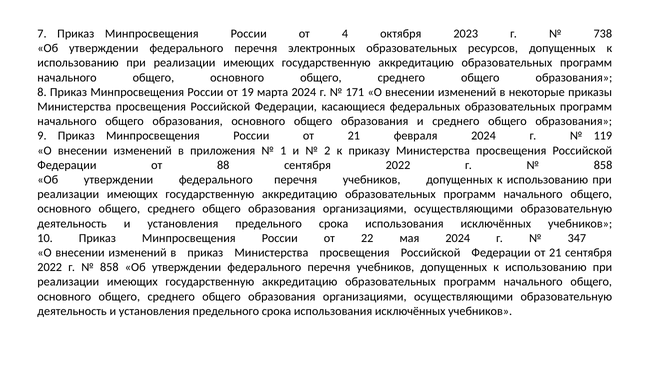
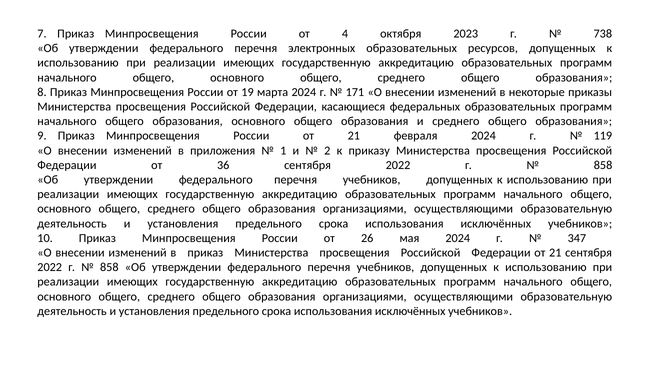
88: 88 -> 36 (223, 165)
22: 22 -> 26 (367, 238)
